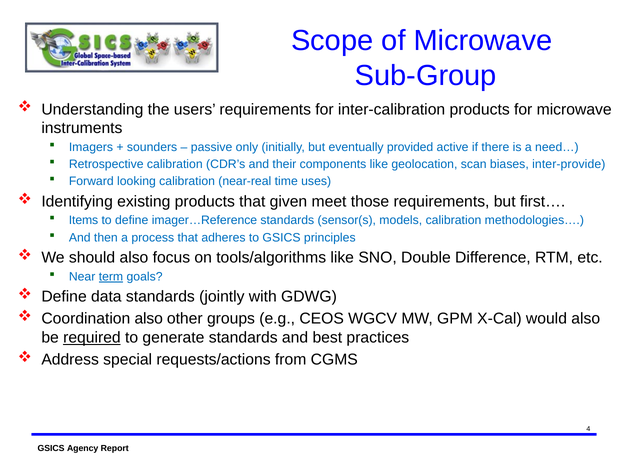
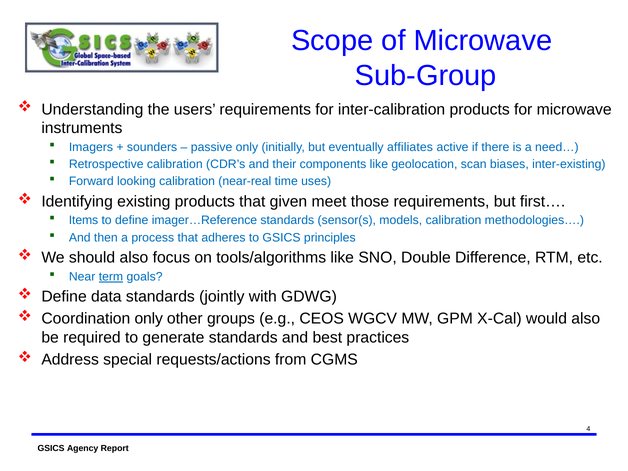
provided: provided -> affiliates (410, 147)
inter-provide: inter-provide -> inter-existing (569, 164)
Coordination also: also -> only (149, 319)
required underline: present -> none (92, 338)
